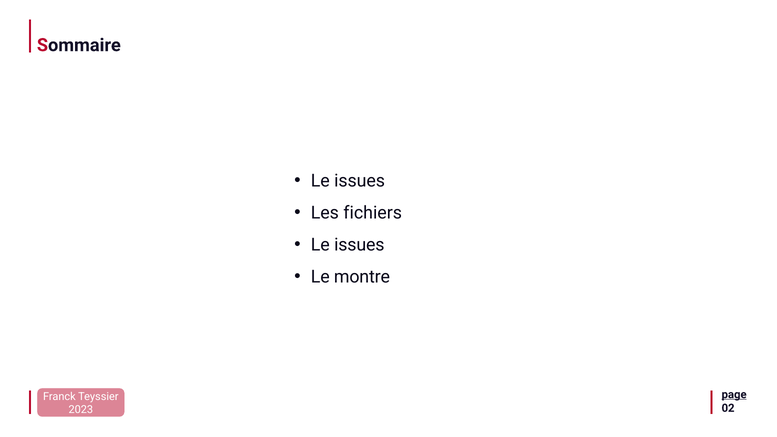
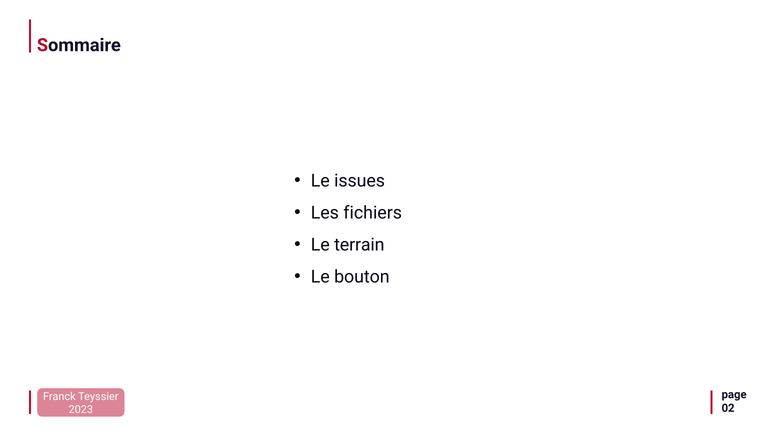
issues: issues -> terrain (359, 245)
montre: montre -> bouton (362, 277)
page underline: present -> none (734, 395)
